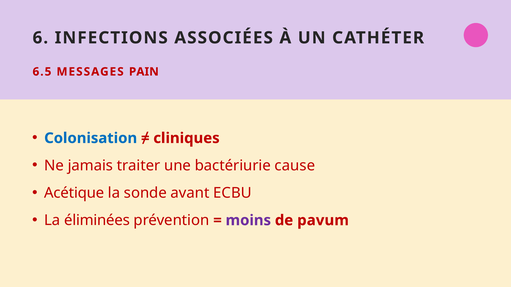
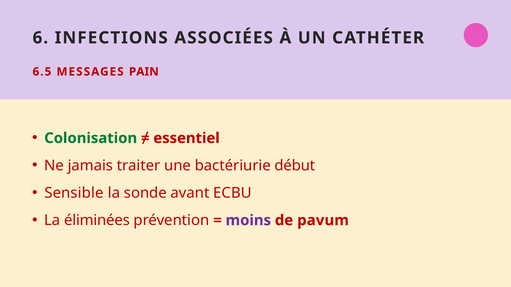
Colonisation colour: blue -> green (91, 138)
cliniques: cliniques -> essentiel (187, 138)
cause: cause -> début (295, 166)
Acétique: Acétique -> Sensible (74, 193)
